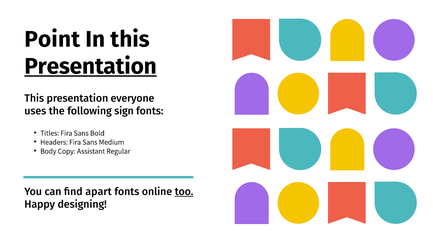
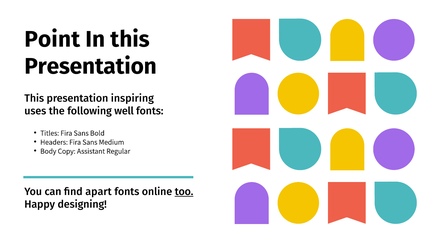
Presentation underline: present -> none (91, 66)
everyone: everyone -> inspiring (132, 98)
sign: sign -> well (124, 111)
